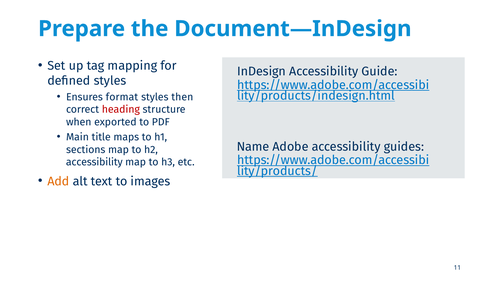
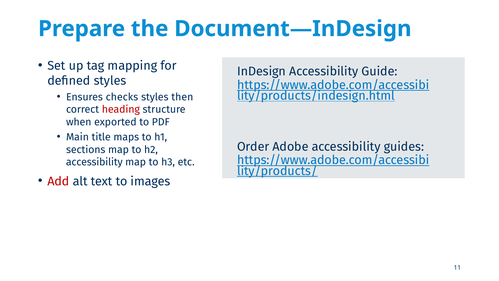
format: format -> checks (122, 97)
Name: Name -> Order (253, 147)
Add colour: orange -> red (58, 181)
